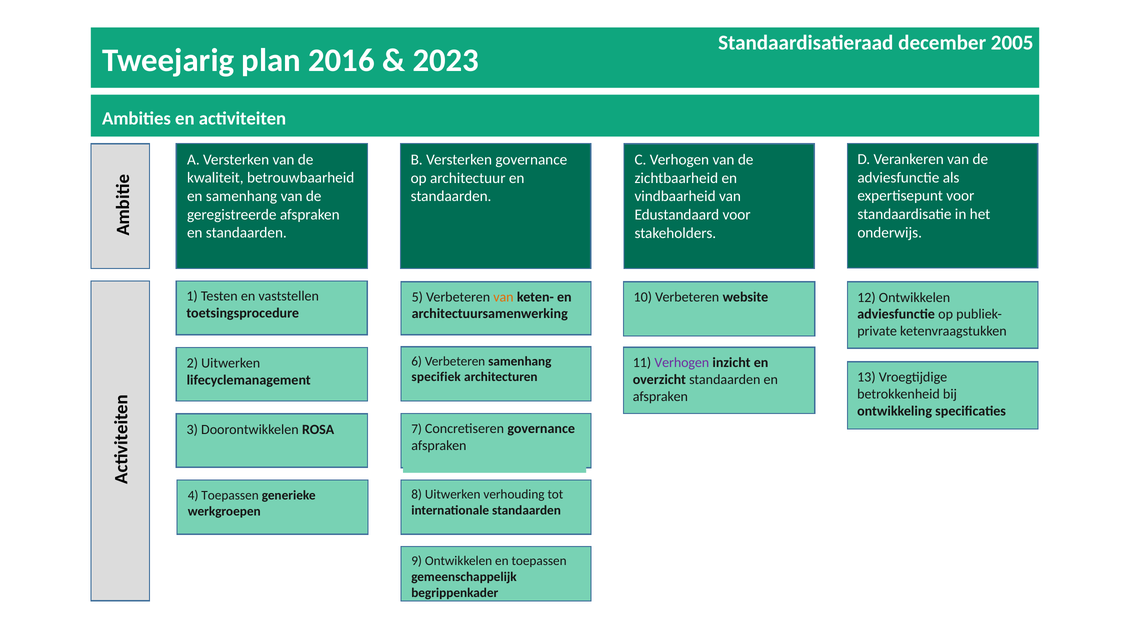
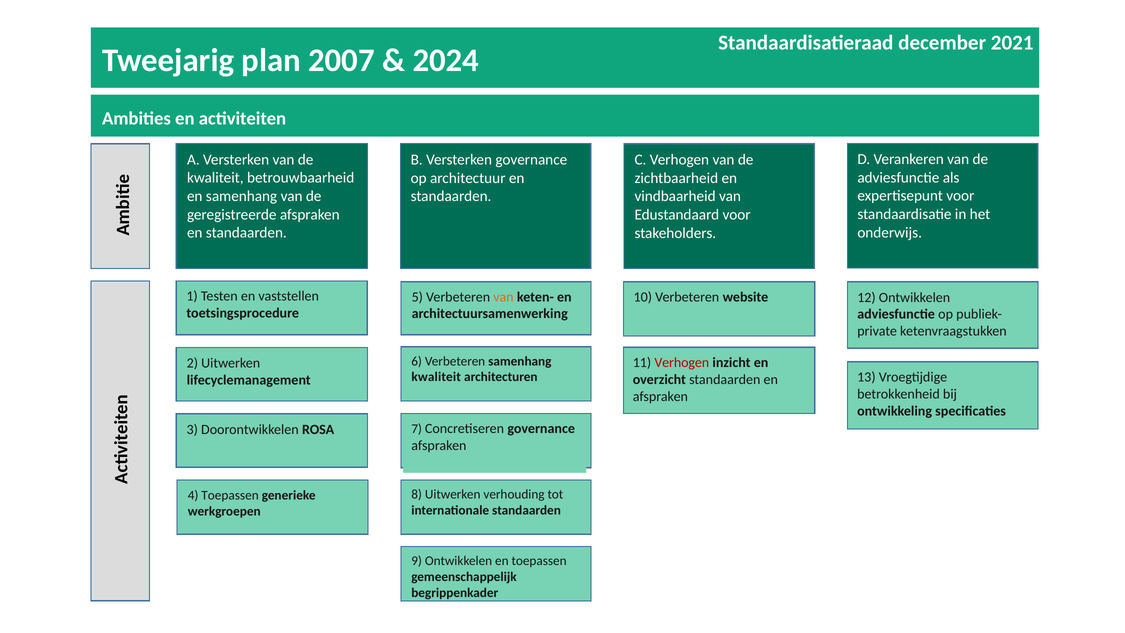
2005: 2005 -> 2021 (1012, 43)
2016: 2016 -> 2007 (341, 61)
2023: 2023 -> 2024 (446, 61)
Verhogen colour: purple -> red (682, 363)
specifiek: specifiek -> kwaliteit (436, 377)
